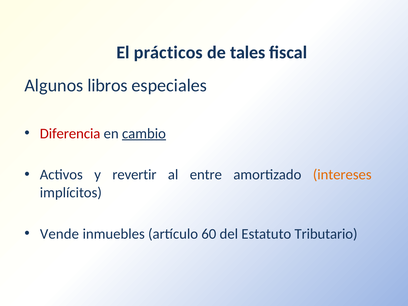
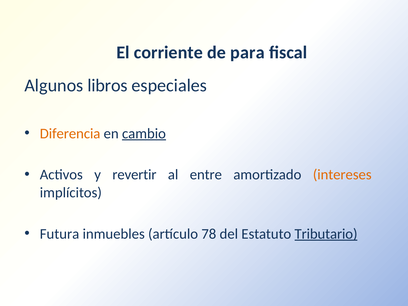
prácticos: prácticos -> corriente (168, 52)
tales: tales -> para (248, 52)
Diferencia colour: red -> orange (70, 133)
Vende: Vende -> Futura (60, 234)
60: 60 -> 78 (209, 234)
Tributario underline: none -> present (326, 234)
